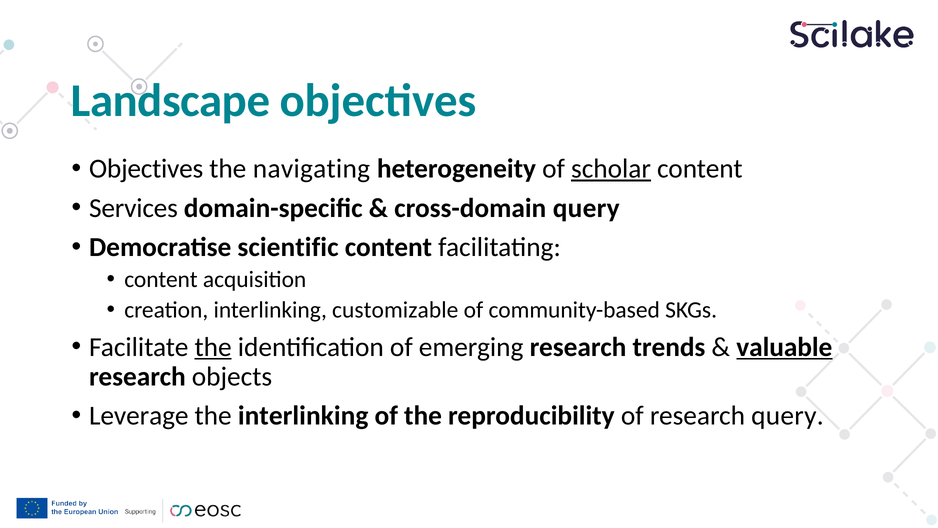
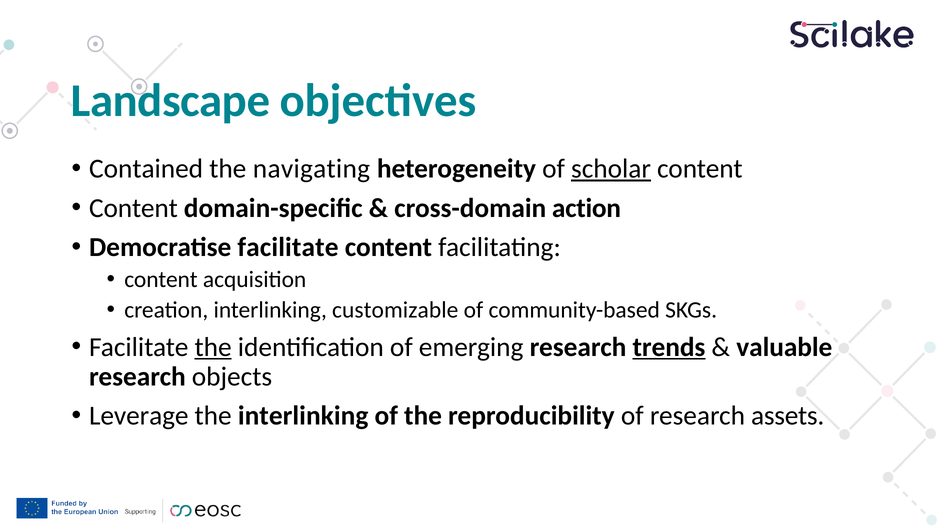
Objectives: Objectives -> Contained (146, 169)
Services: Services -> Content (133, 208)
cross-domain query: query -> action (586, 208)
Democratise scientific: scientific -> facilitate (288, 247)
trends underline: none -> present (669, 347)
valuable underline: present -> none (784, 347)
research query: query -> assets (788, 416)
